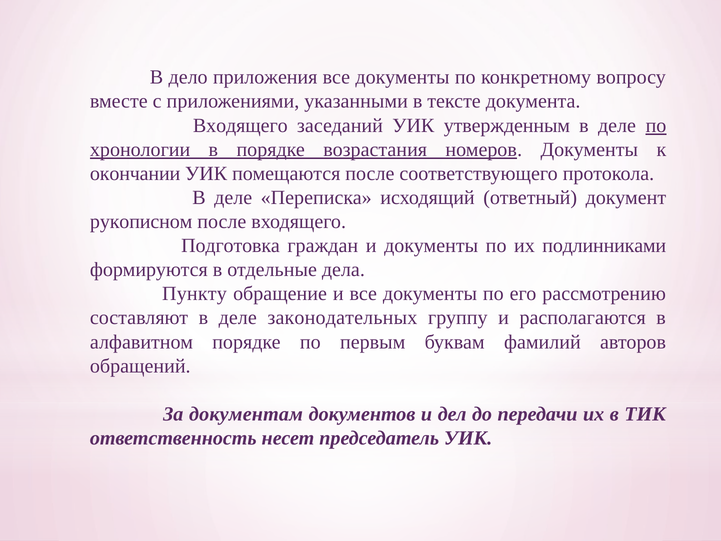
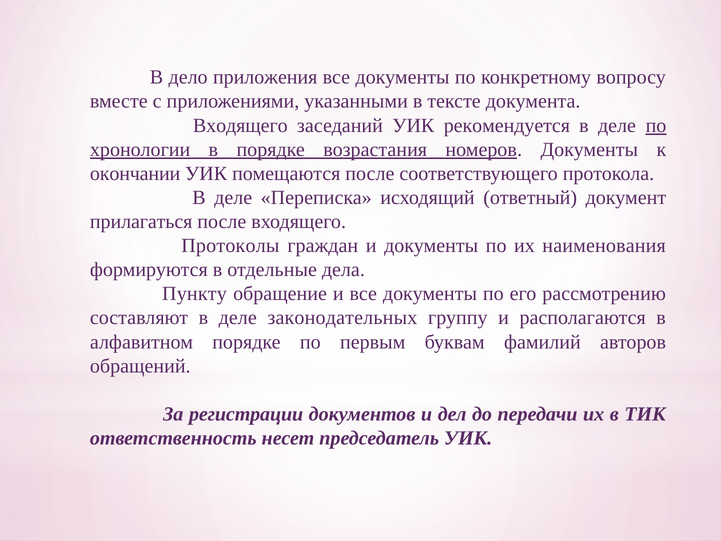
утвержденным: утвержденным -> рекомендуется (507, 125)
рукописном: рукописном -> прилагаться (141, 222)
Подготовка: Подготовка -> Протоколы (230, 246)
подлинниками: подлинниками -> наименования (604, 246)
документам: документам -> регистрации (246, 414)
